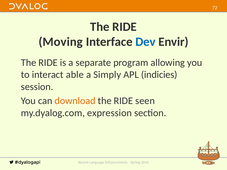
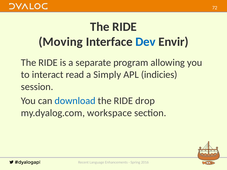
able: able -> read (75, 75)
download colour: orange -> blue (75, 101)
seen: seen -> drop (145, 101)
expression: expression -> workspace (110, 113)
